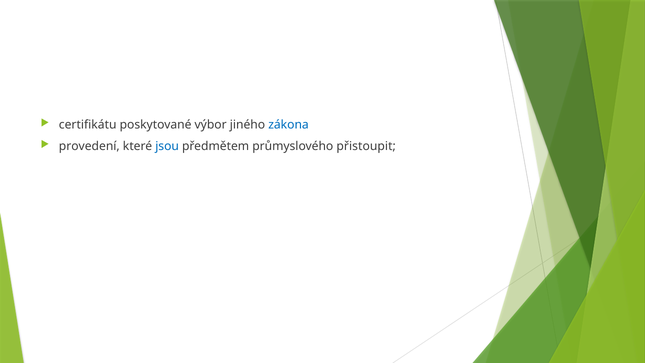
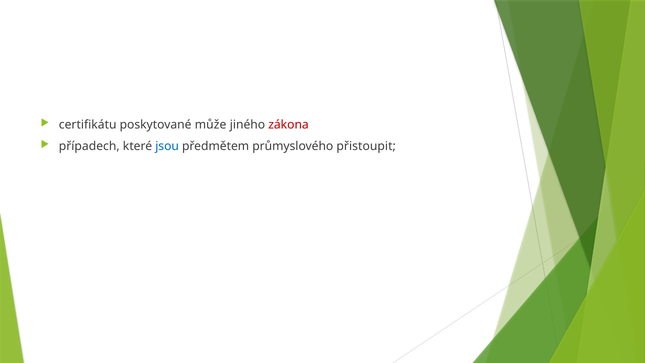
výbor: výbor -> může (211, 125)
zákona colour: blue -> red (289, 125)
provedení: provedení -> případech (89, 146)
